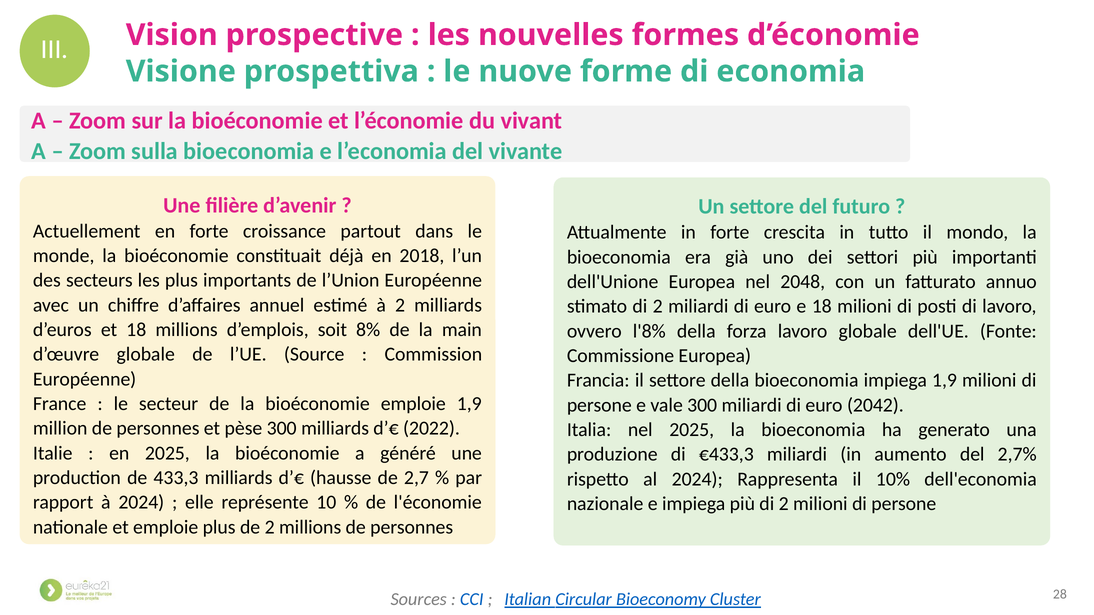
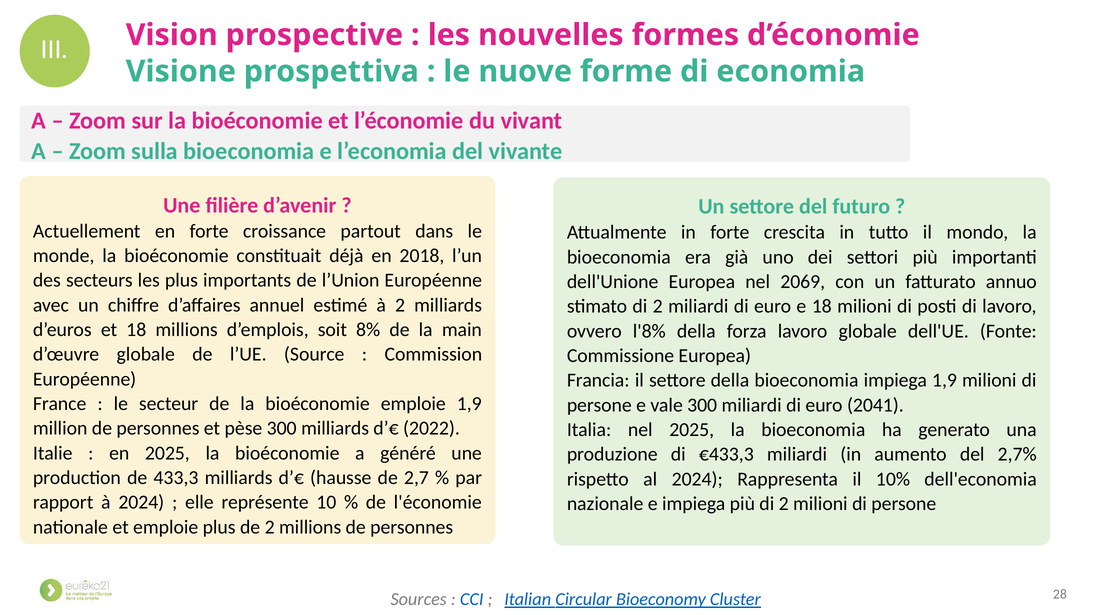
2048: 2048 -> 2069 (803, 282)
2042: 2042 -> 2041 (875, 405)
